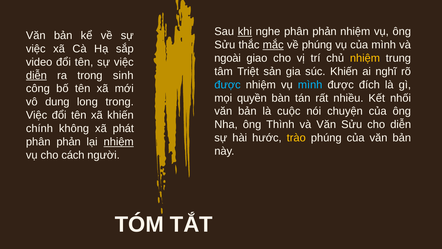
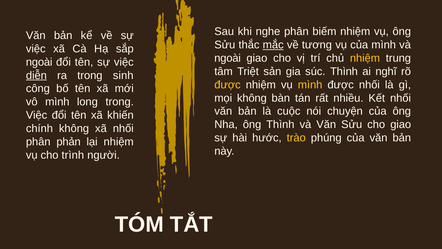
khi underline: present -> none (245, 32)
nghe phân phản: phản -> biếm (324, 32)
về phúng: phúng -> tương (317, 45)
video: video -> ngoài (39, 62)
súc Khiến: Khiến -> Thình (344, 71)
được colour: light blue -> yellow (228, 85)
mình colour: light blue -> yellow (310, 85)
được đích: đích -> nhối (369, 85)
mọi quyền: quyền -> không (252, 98)
vô dung: dung -> mình (57, 102)
cho diễn: diễn -> giao (401, 124)
xã phát: phát -> nhối (123, 128)
nhiệm underline: present -> none (119, 142)
cách: cách -> trình (73, 155)
